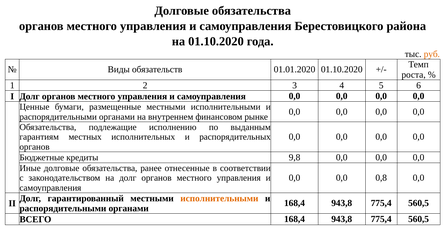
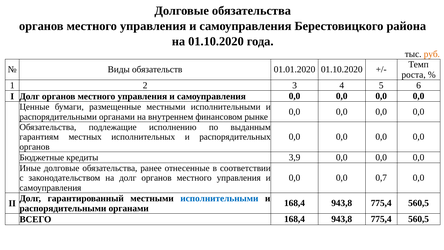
9,8: 9,8 -> 3,9 (295, 157)
0,8: 0,8 -> 0,7 (381, 178)
исполнительными colour: orange -> blue (219, 198)
